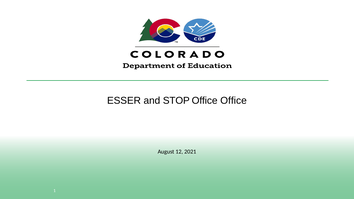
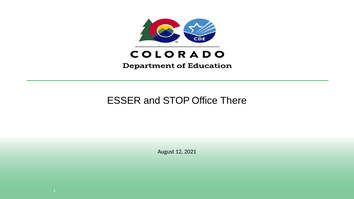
Office Office: Office -> There (233, 101)
